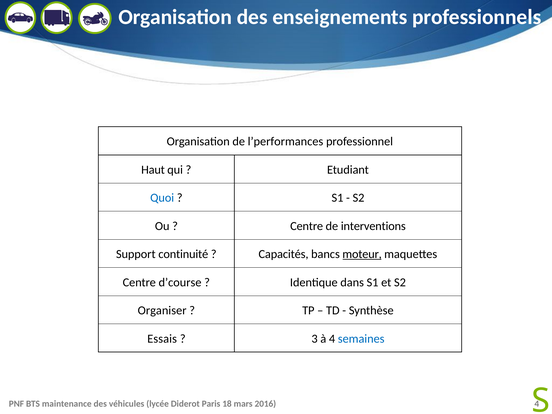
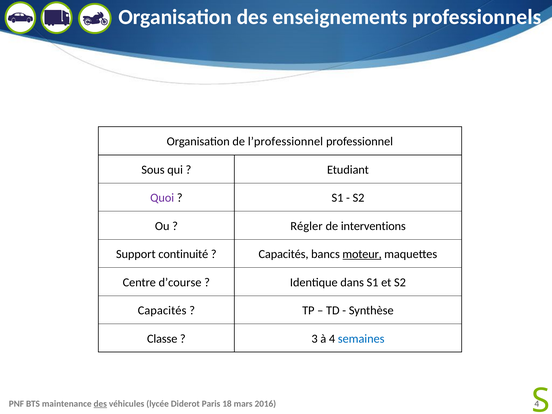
l’performances: l’performances -> l’professionnel (285, 142)
Haut: Haut -> Sous (153, 170)
Quoi colour: blue -> purple (162, 198)
Centre: Centre -> Régler (307, 226)
Organiser: Organiser -> Capacités (162, 311)
Essais: Essais -> Classe (162, 339)
des underline: none -> present (100, 404)
